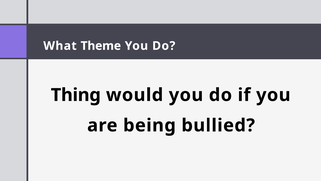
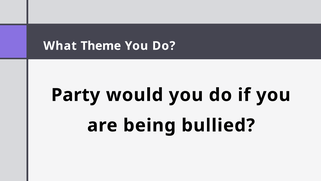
Thing: Thing -> Party (76, 95)
